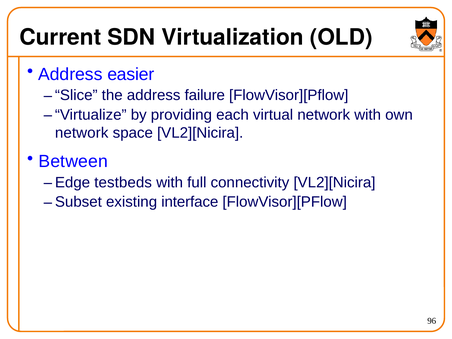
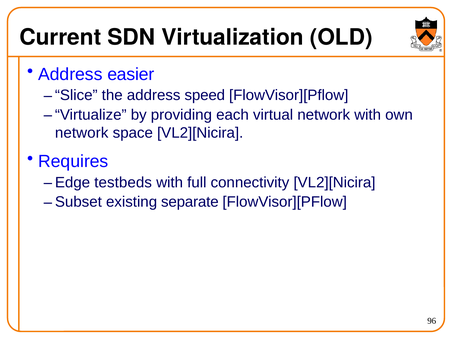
failure: failure -> speed (205, 95)
Between: Between -> Requires (73, 161)
interface: interface -> separate (190, 202)
